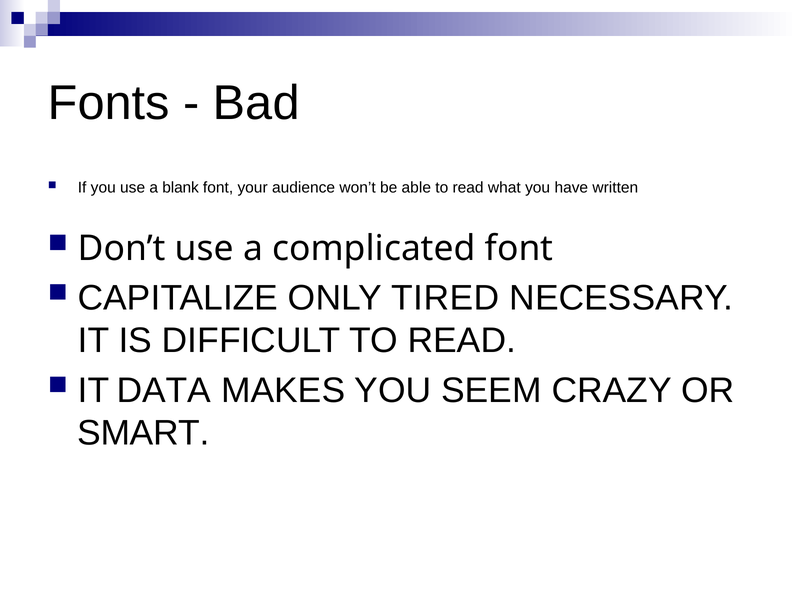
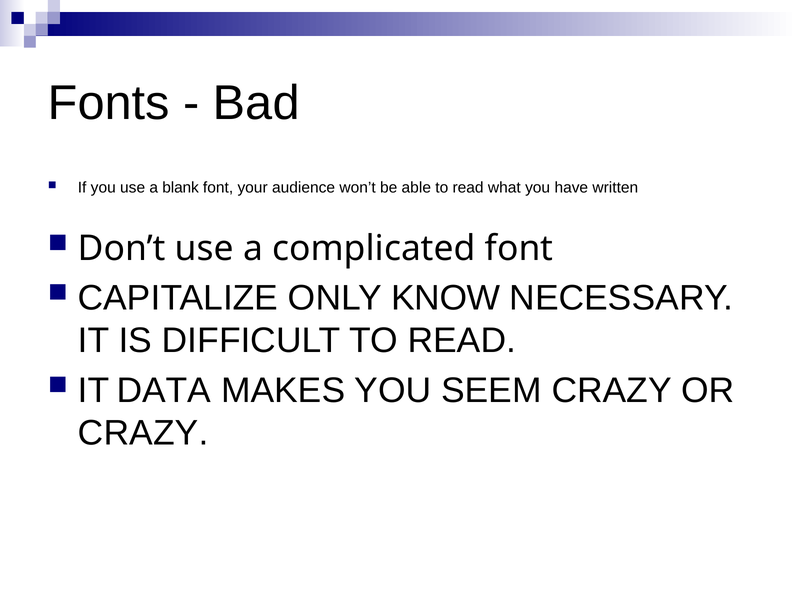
TIRED: TIRED -> KNOW (446, 298)
SMART: SMART -> CRAZY (143, 433)
